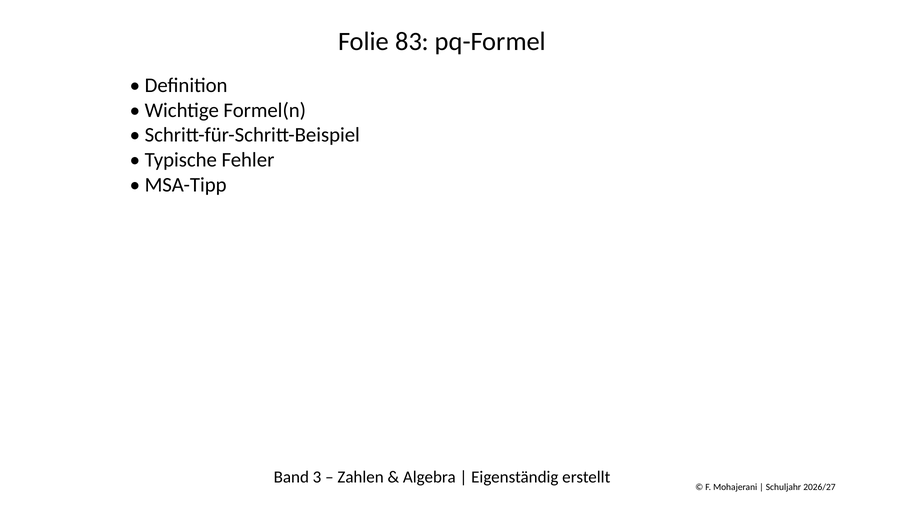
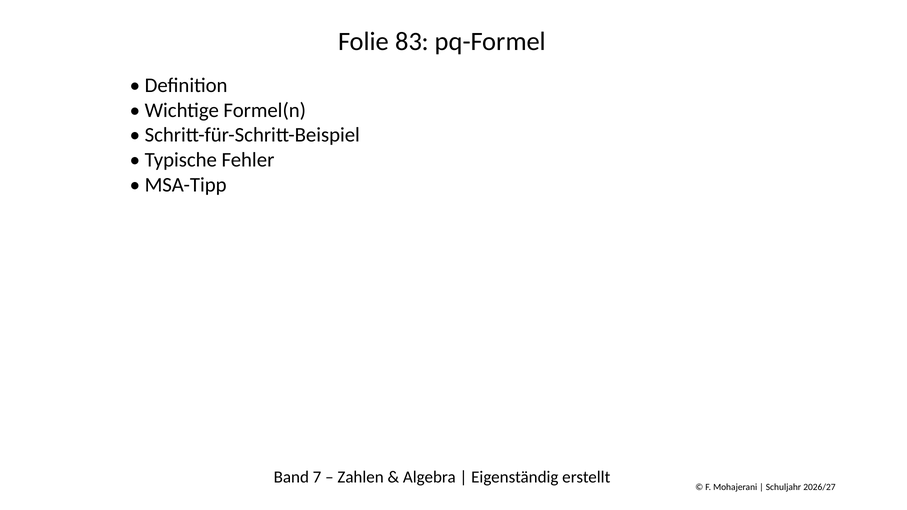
3: 3 -> 7 (317, 477)
